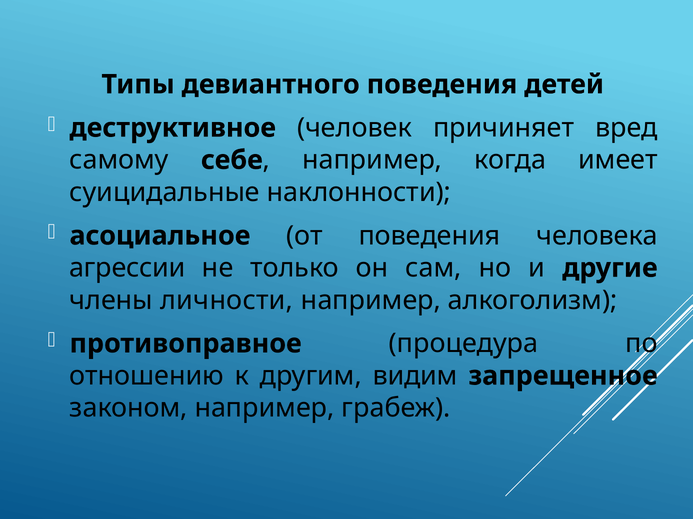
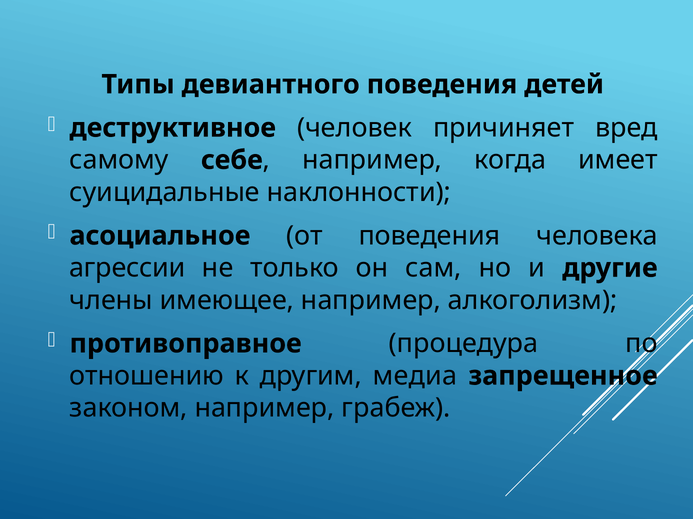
личности: личности -> имеющее (227, 301)
видим: видим -> медиа (415, 376)
